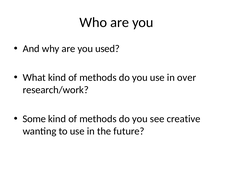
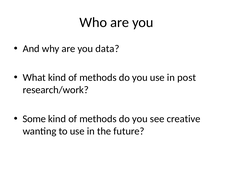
used: used -> data (107, 49)
over: over -> post (187, 78)
